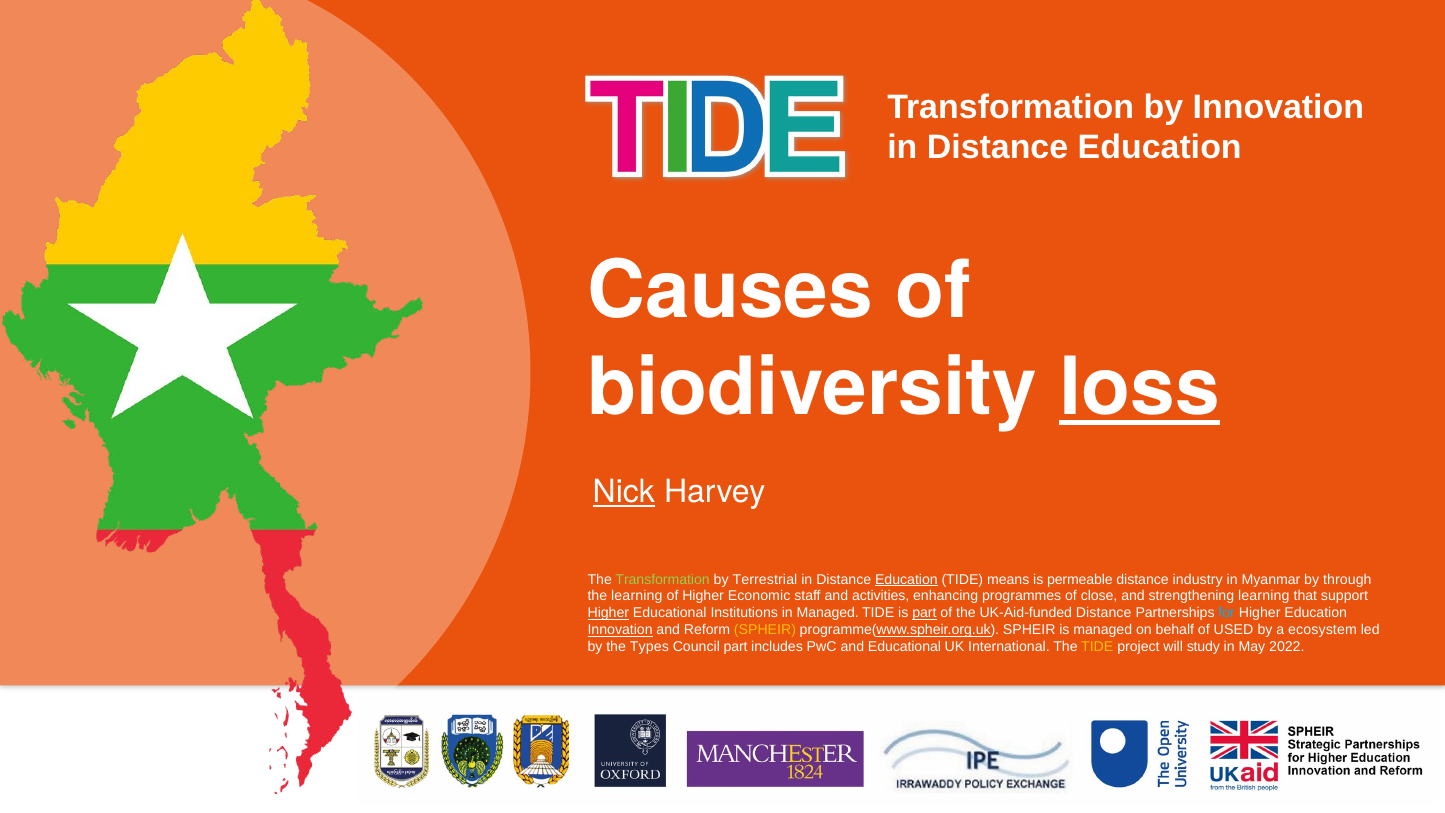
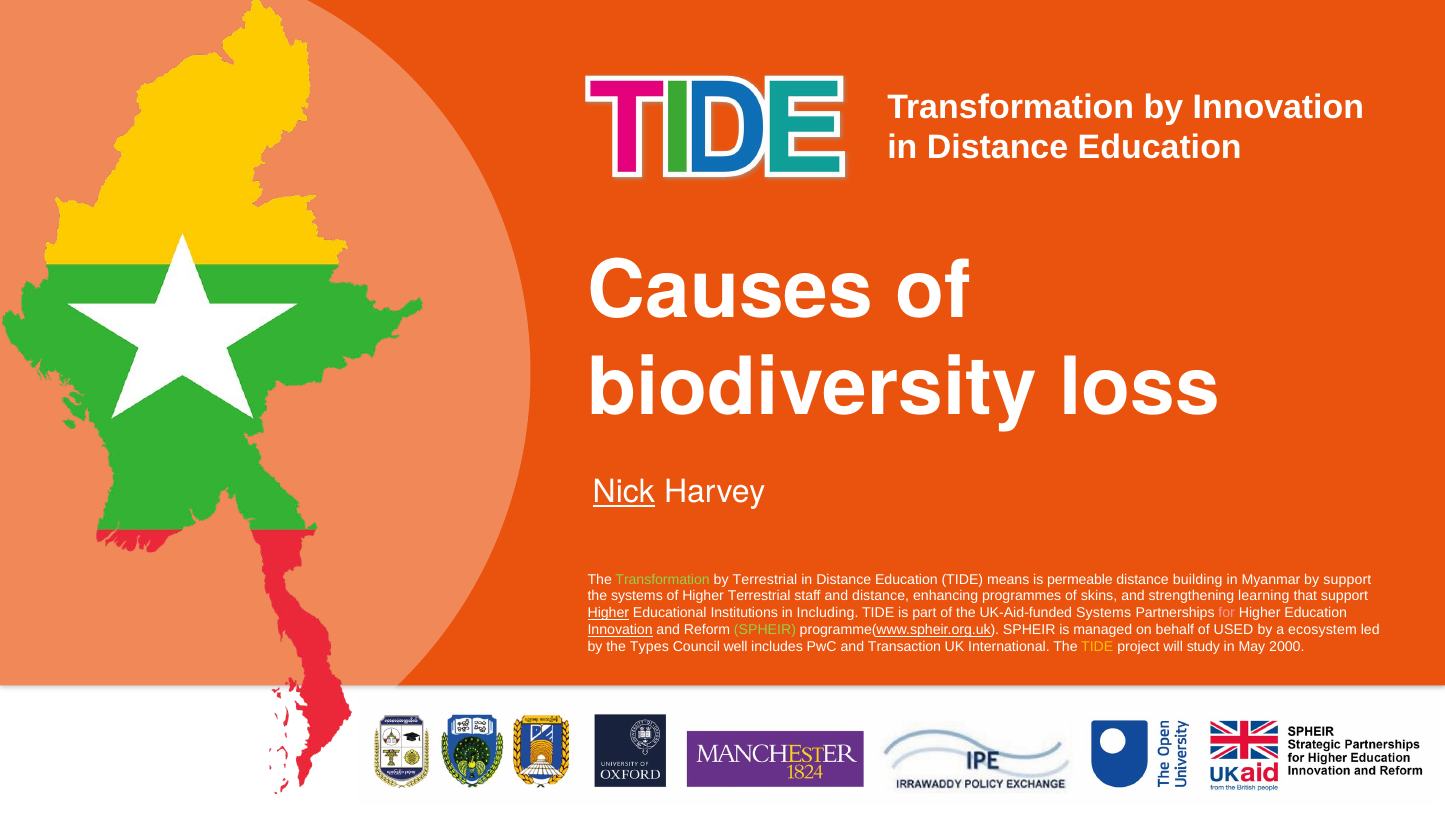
loss underline: present -> none (1140, 388)
Education underline: present -> none (906, 579)
industry: industry -> building (1198, 579)
by through: through -> support (1347, 579)
the learning: learning -> systems (637, 596)
Higher Economic: Economic -> Terrestrial (759, 596)
and activities: activities -> distance (881, 596)
close: close -> skins (1099, 596)
in Managed: Managed -> Including (828, 613)
part underline: present -> none (924, 613)
UK-Aid-funded Distance: Distance -> Systems (1104, 613)
for colour: light blue -> pink (1227, 613)
SPHEIR colour: yellow -> light green (765, 630)
Council part: part -> well (736, 647)
and Educational: Educational -> Transaction (904, 647)
2022: 2022 -> 2000 (1287, 647)
